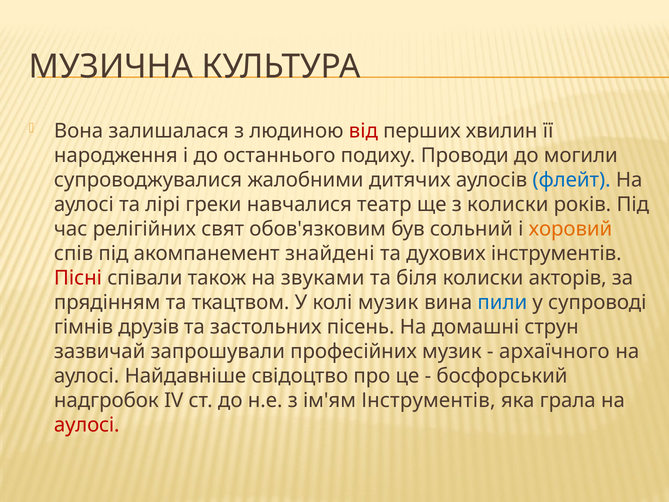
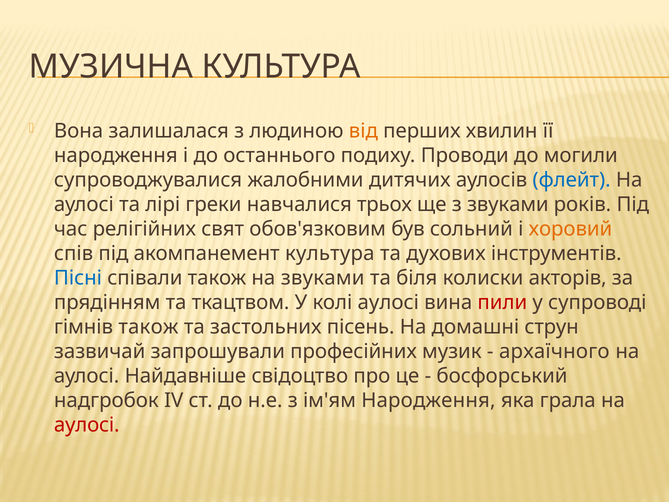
від colour: red -> orange (363, 131)
театр: театр -> трьох (384, 204)
з колиски: колиски -> звуками (508, 204)
акомпанемент знайдені: знайдені -> культура (330, 253)
Пісні colour: red -> blue (78, 278)
колі музик: музик -> аулосі (388, 302)
пили colour: blue -> red (502, 302)
гімнів друзів: друзів -> також (148, 327)
ім'ям Інструментів: Інструментів -> Народження (428, 400)
